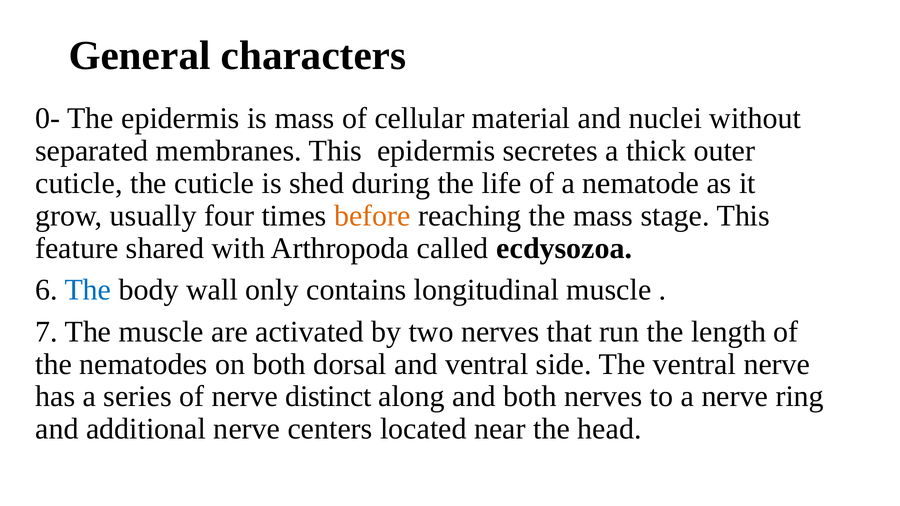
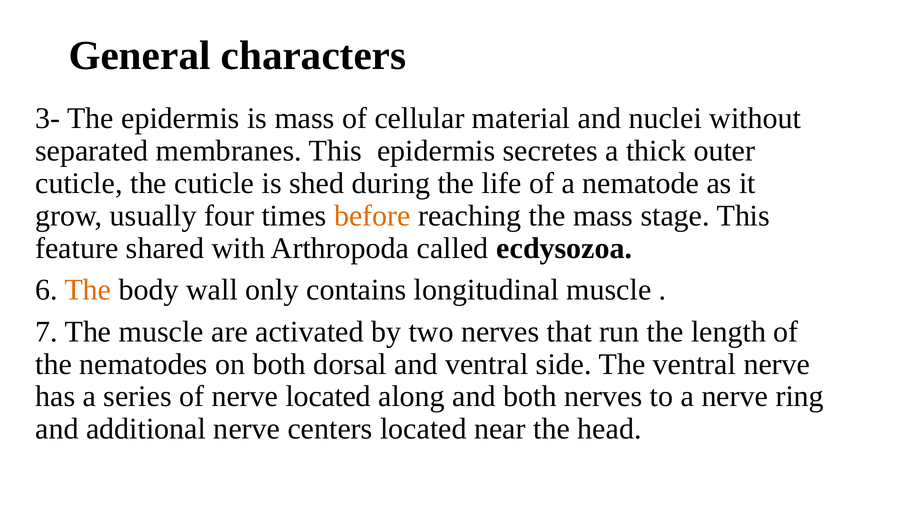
0-: 0- -> 3- (48, 119)
The colour: blue -> orange (88, 290)
nerve distinct: distinct -> located (328, 397)
